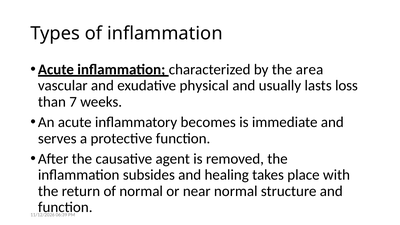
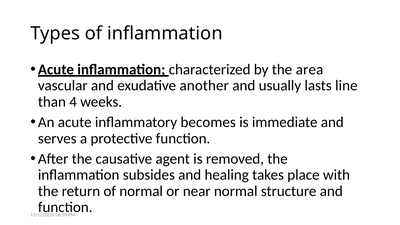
physical: physical -> another (204, 86)
loss: loss -> line (346, 86)
7: 7 -> 4 (73, 102)
